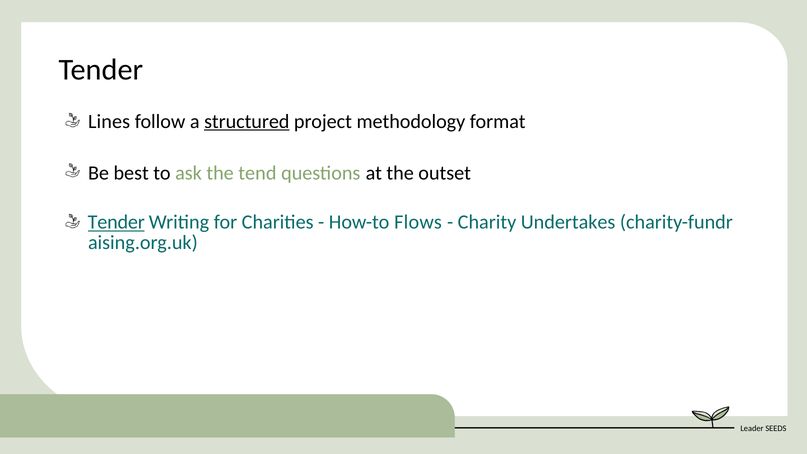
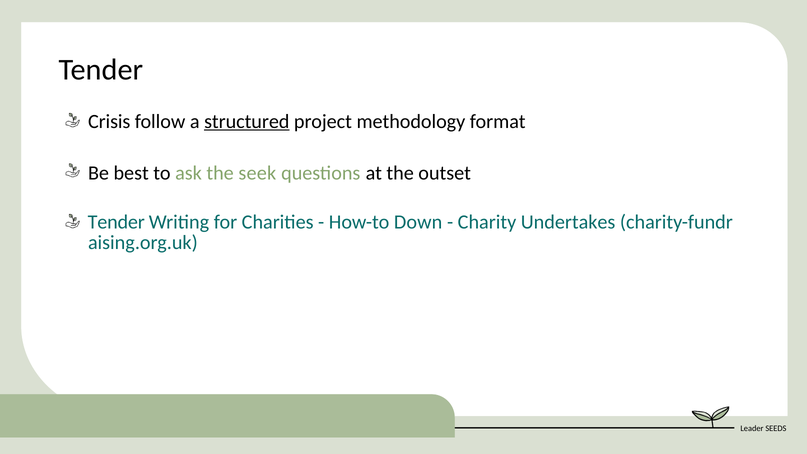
Lines: Lines -> Crisis (109, 121)
tend: tend -> seek (257, 173)
Tender underline: present -> none (116, 222)
Flows: Flows -> Down (418, 222)
